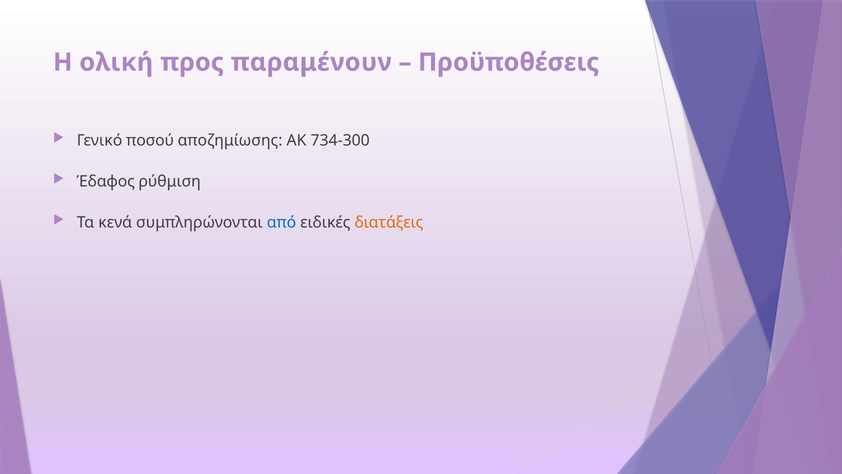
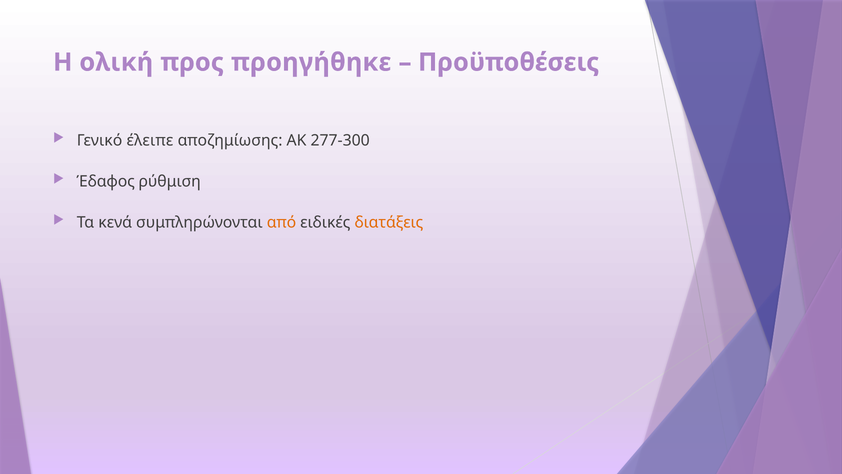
παραμένουν: παραμένουν -> προηγήθηκε (311, 62)
ποσού: ποσού -> έλειπε (150, 140)
734-300: 734-300 -> 277-300 (340, 140)
από colour: blue -> orange (282, 222)
